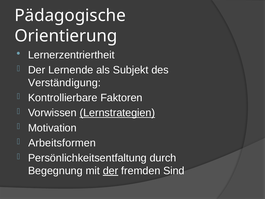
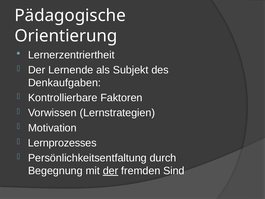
Verständigung: Verständigung -> Denkaufgaben (64, 83)
Lernstrategien underline: present -> none (117, 113)
Arbeitsformen: Arbeitsformen -> Lernprozesses (62, 143)
